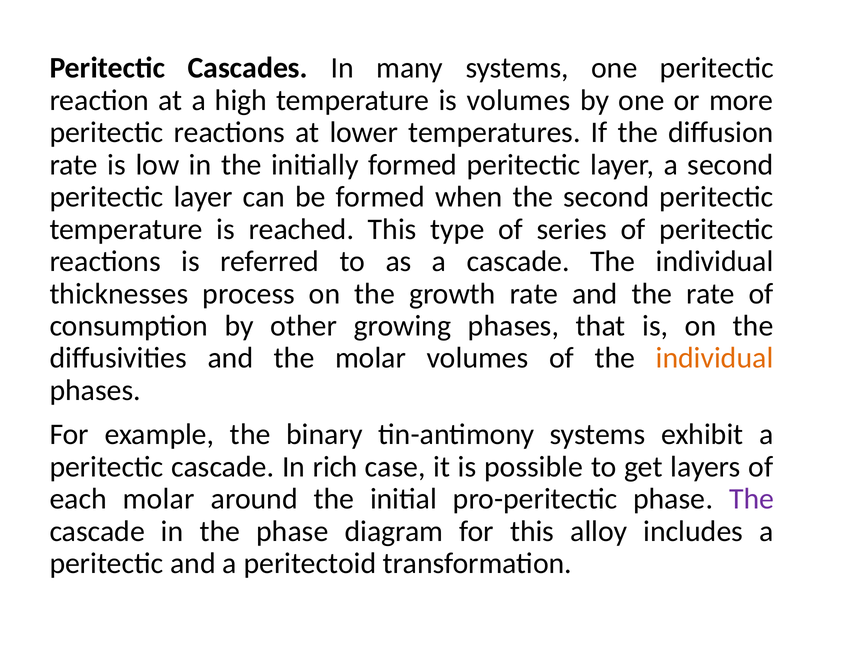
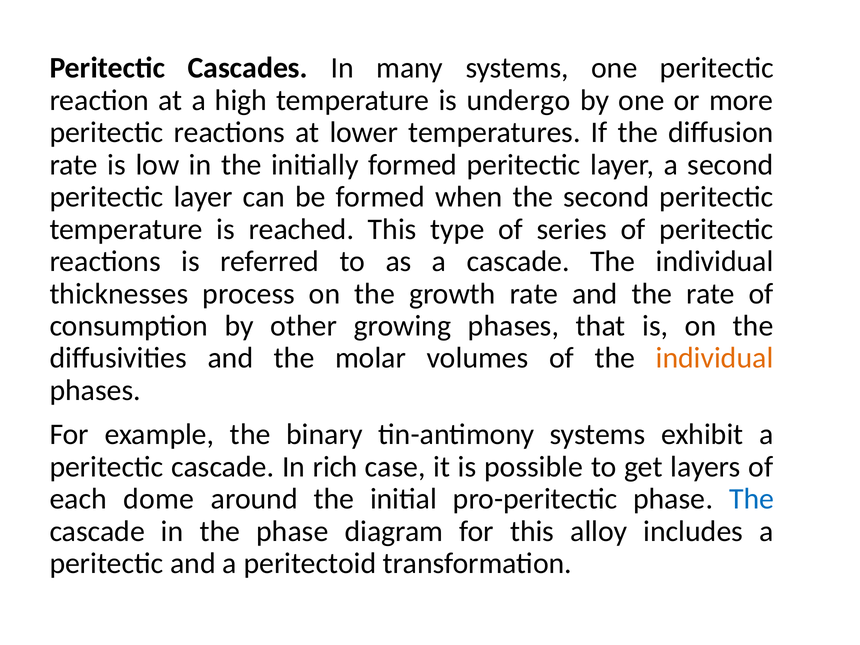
is volumes: volumes -> undergo (518, 100)
each molar: molar -> dome (159, 499)
The colour: purple -> blue (752, 499)
